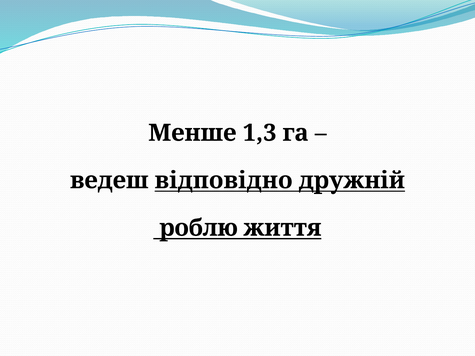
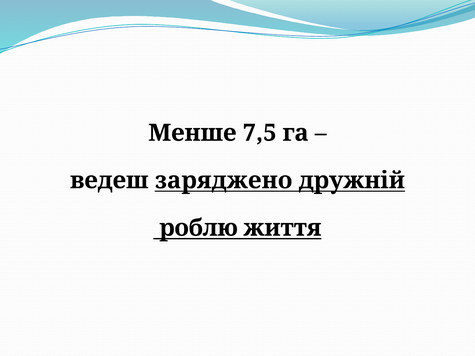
1,3: 1,3 -> 7,5 (260, 133)
відповідно: відповідно -> заряджено (224, 181)
